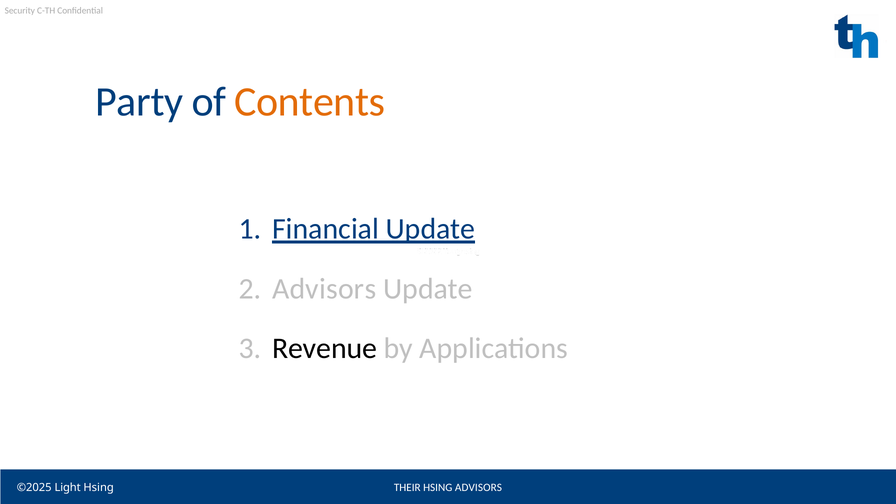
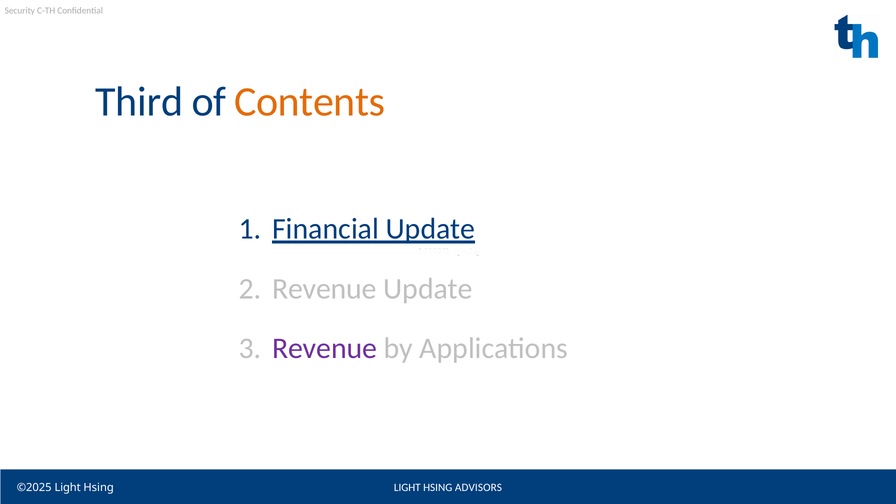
Party: Party -> Third (139, 102)
Advisors: Advisors -> Revenue (324, 289)
Revenue colour: black -> purple (325, 348)
THEIR: THEIR -> LIGHT (407, 487)
